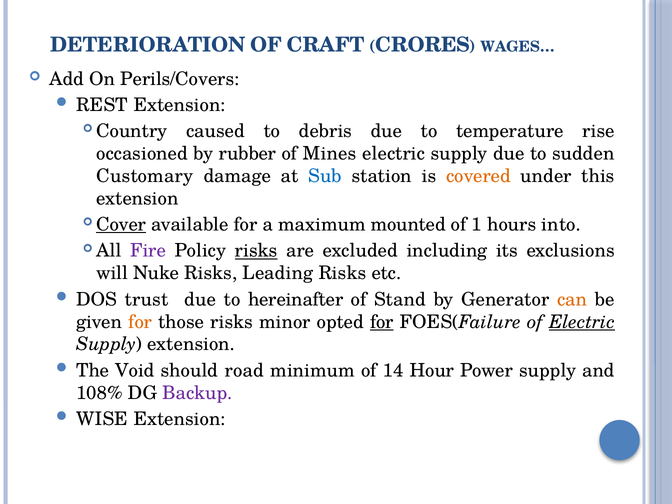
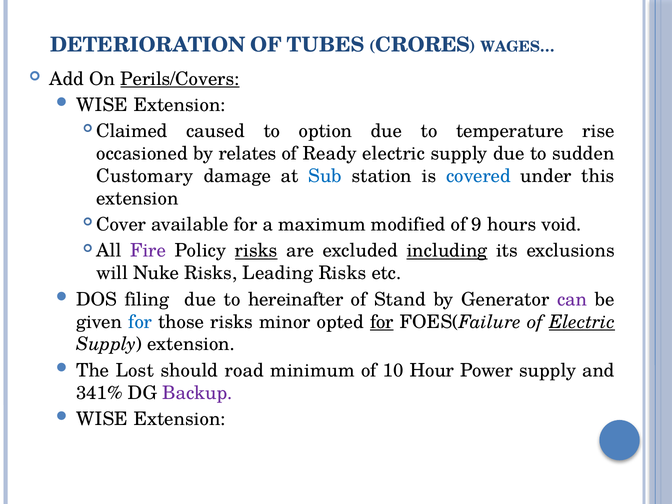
CRAFT: CRAFT -> TUBES (326, 45)
Perils/Covers underline: none -> present (180, 79)
REST: REST -> WISE (102, 105)
Country: Country -> Claimed (132, 131)
debris: debris -> option (326, 131)
rubber: rubber -> relates (248, 154)
Mines: Mines -> Ready (330, 154)
covered colour: orange -> blue (478, 176)
Cover underline: present -> none (121, 225)
mounted: mounted -> modified (408, 225)
1: 1 -> 9 (477, 225)
into: into -> void (561, 225)
including underline: none -> present (447, 251)
trust: trust -> filing (147, 299)
can colour: orange -> purple (572, 299)
for colour: orange -> blue (140, 322)
Void: Void -> Lost (135, 370)
14: 14 -> 10 (393, 370)
108%: 108% -> 341% (99, 393)
